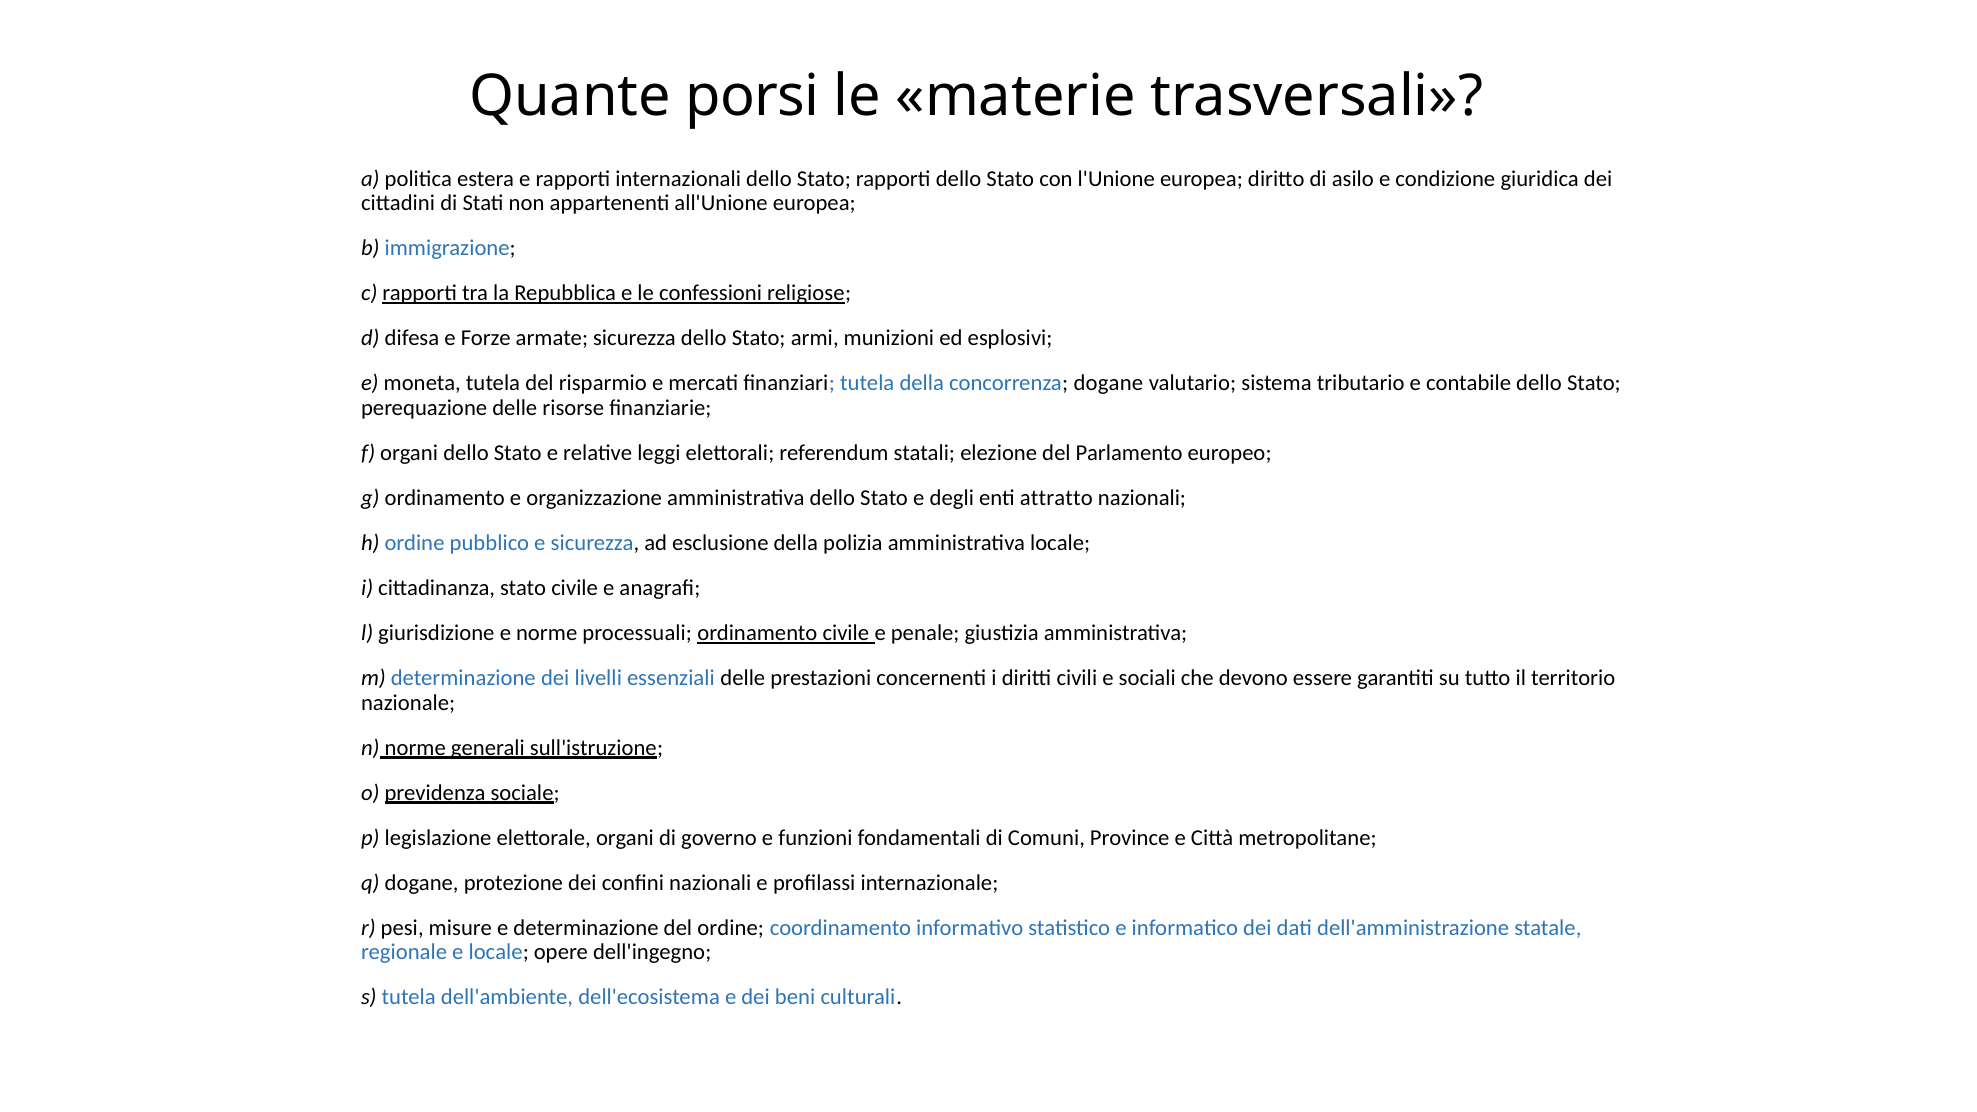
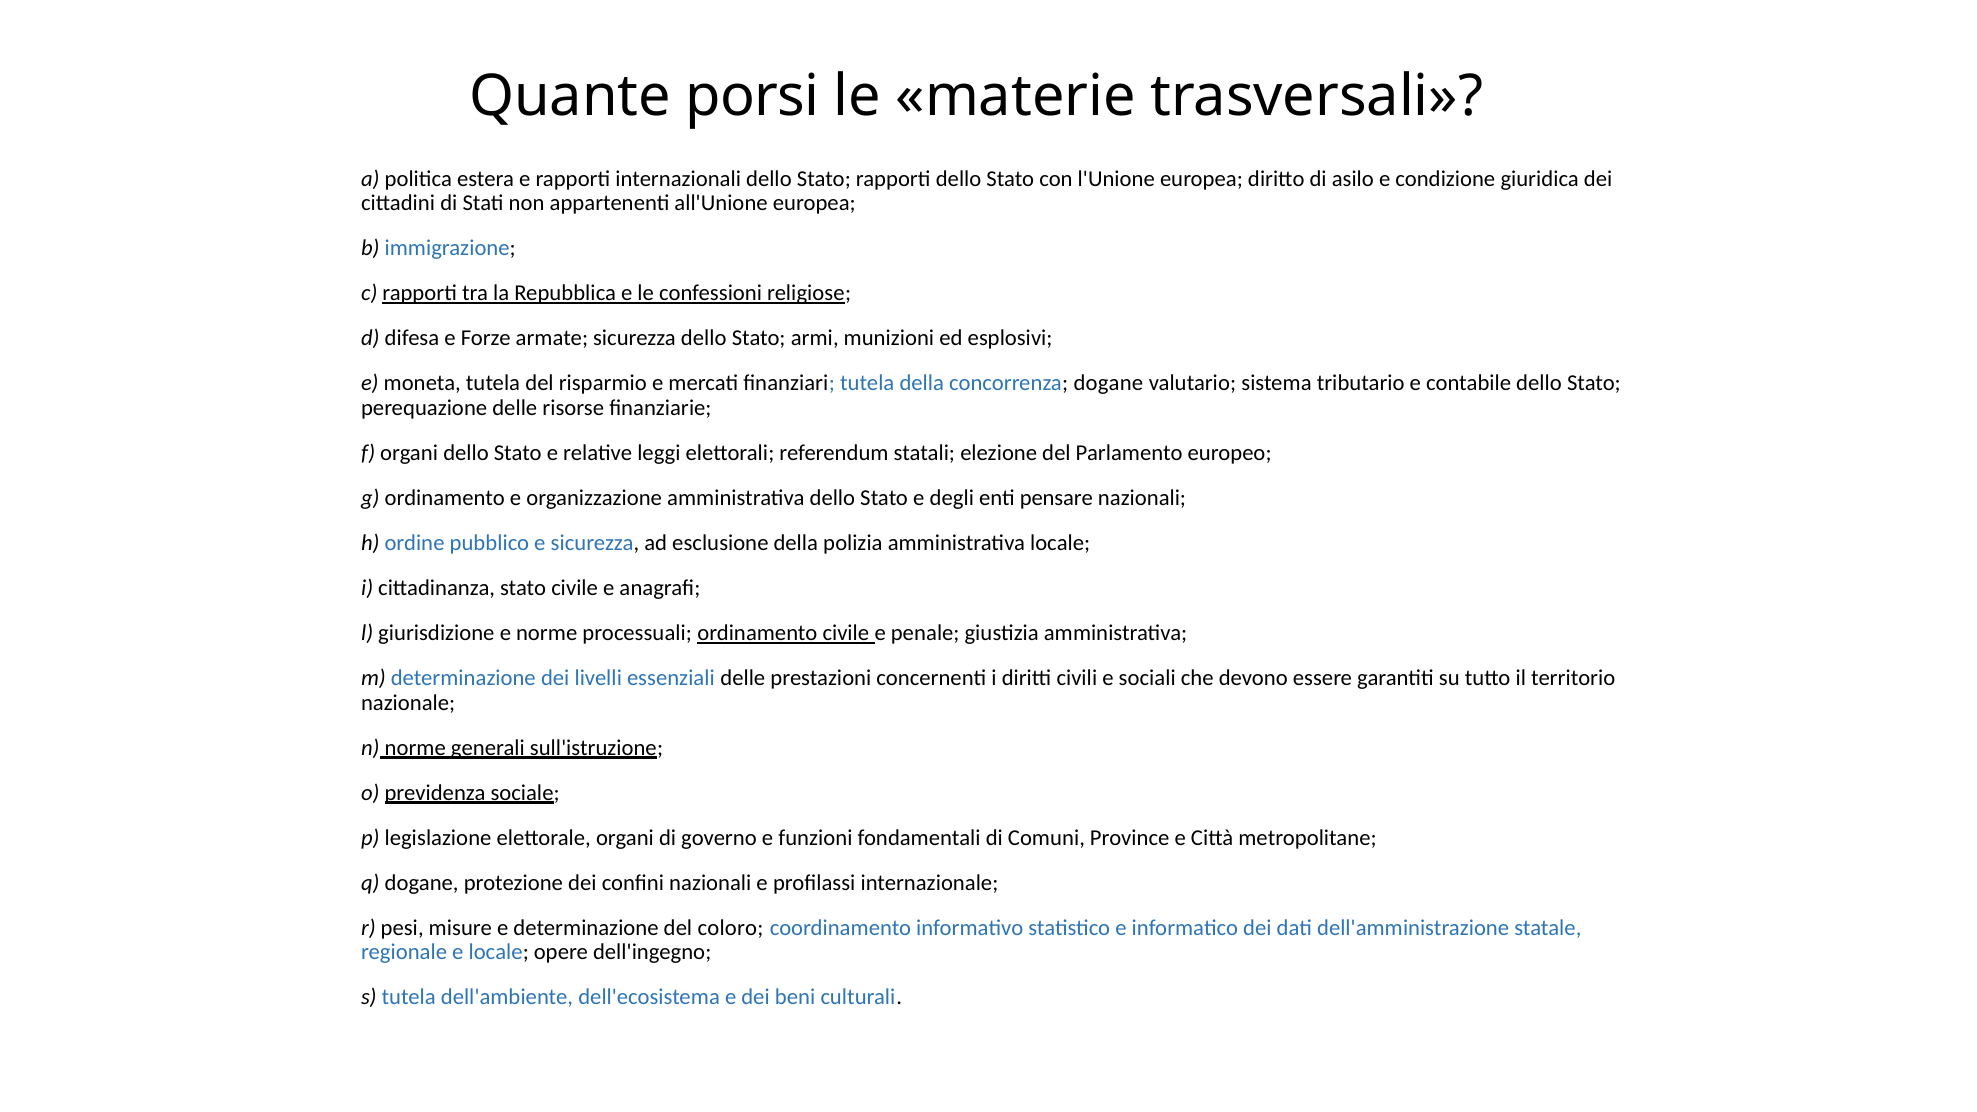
attratto: attratto -> pensare (1056, 498)
del ordine: ordine -> coloro (731, 928)
